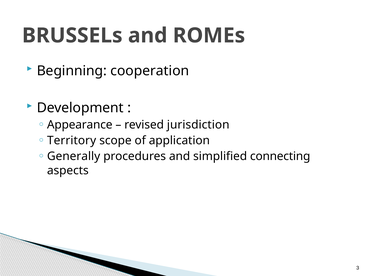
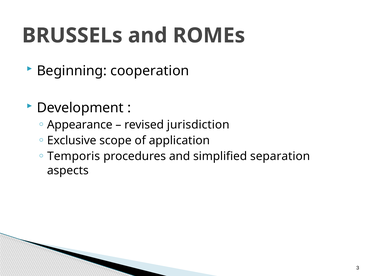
Territory: Territory -> Exclusive (72, 141)
Generally: Generally -> Temporis (74, 156)
connecting: connecting -> separation (280, 156)
